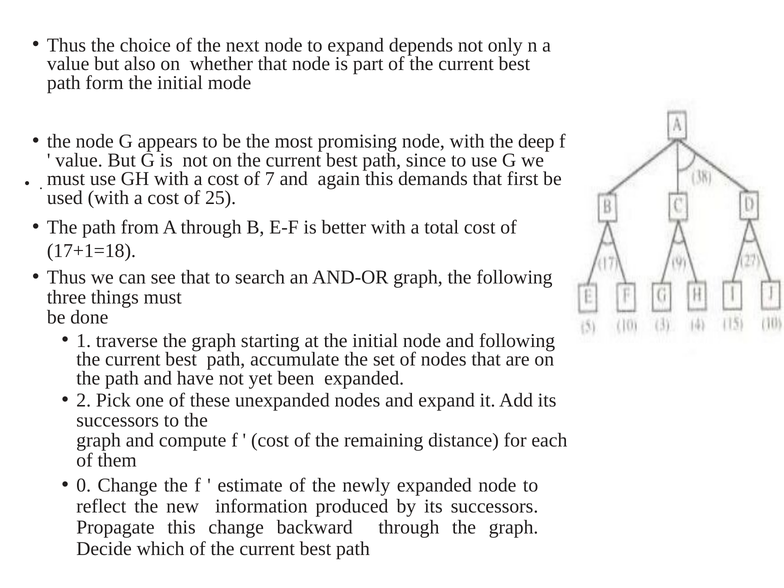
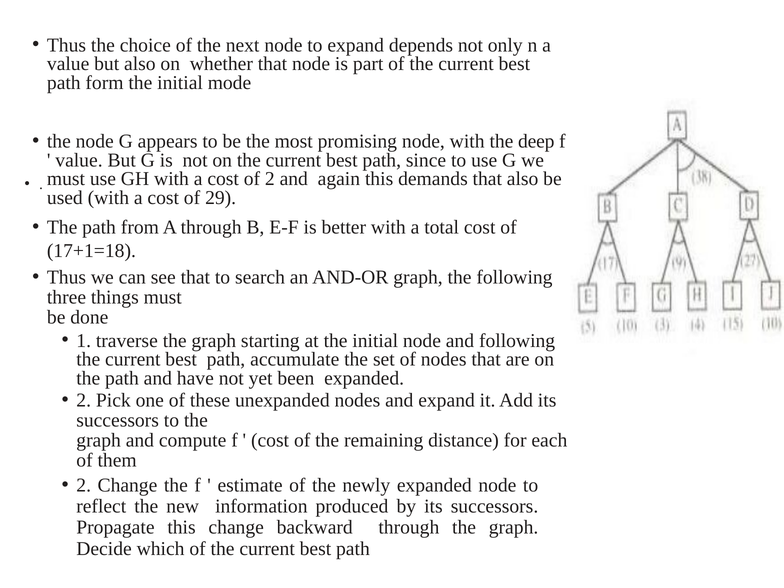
of 7: 7 -> 2 (270, 179)
that first: first -> also (523, 179)
25: 25 -> 29 (221, 198)
0: 0 -> 2 (84, 485)
